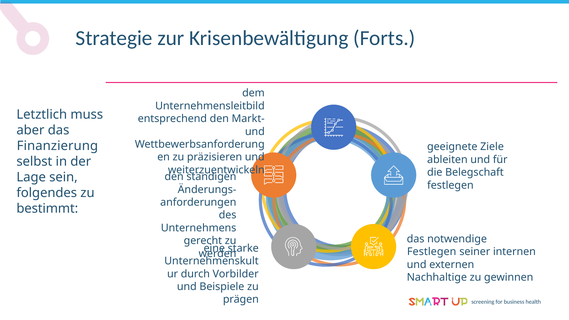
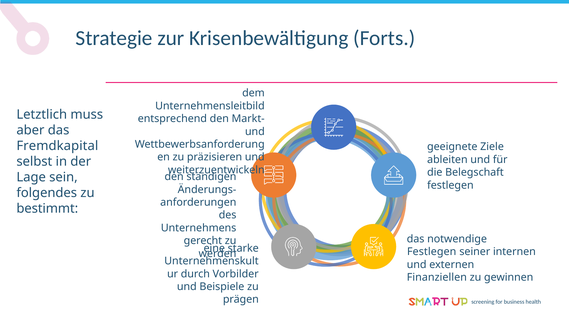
Finanzierung: Finanzierung -> Fremdkapital (57, 146)
Nachhaltige: Nachhaltige -> Finanziellen (437, 277)
